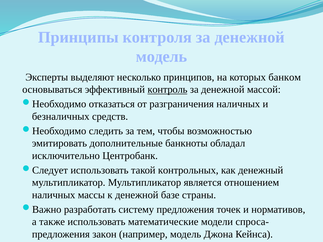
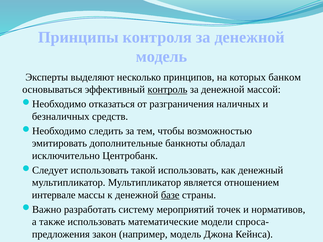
такой контрольных: контрольных -> использовать (188, 170)
наличных: наличных -> интервале (54, 195)
базе underline: none -> present (170, 195)
систему предложения: предложения -> мероприятий (185, 210)
